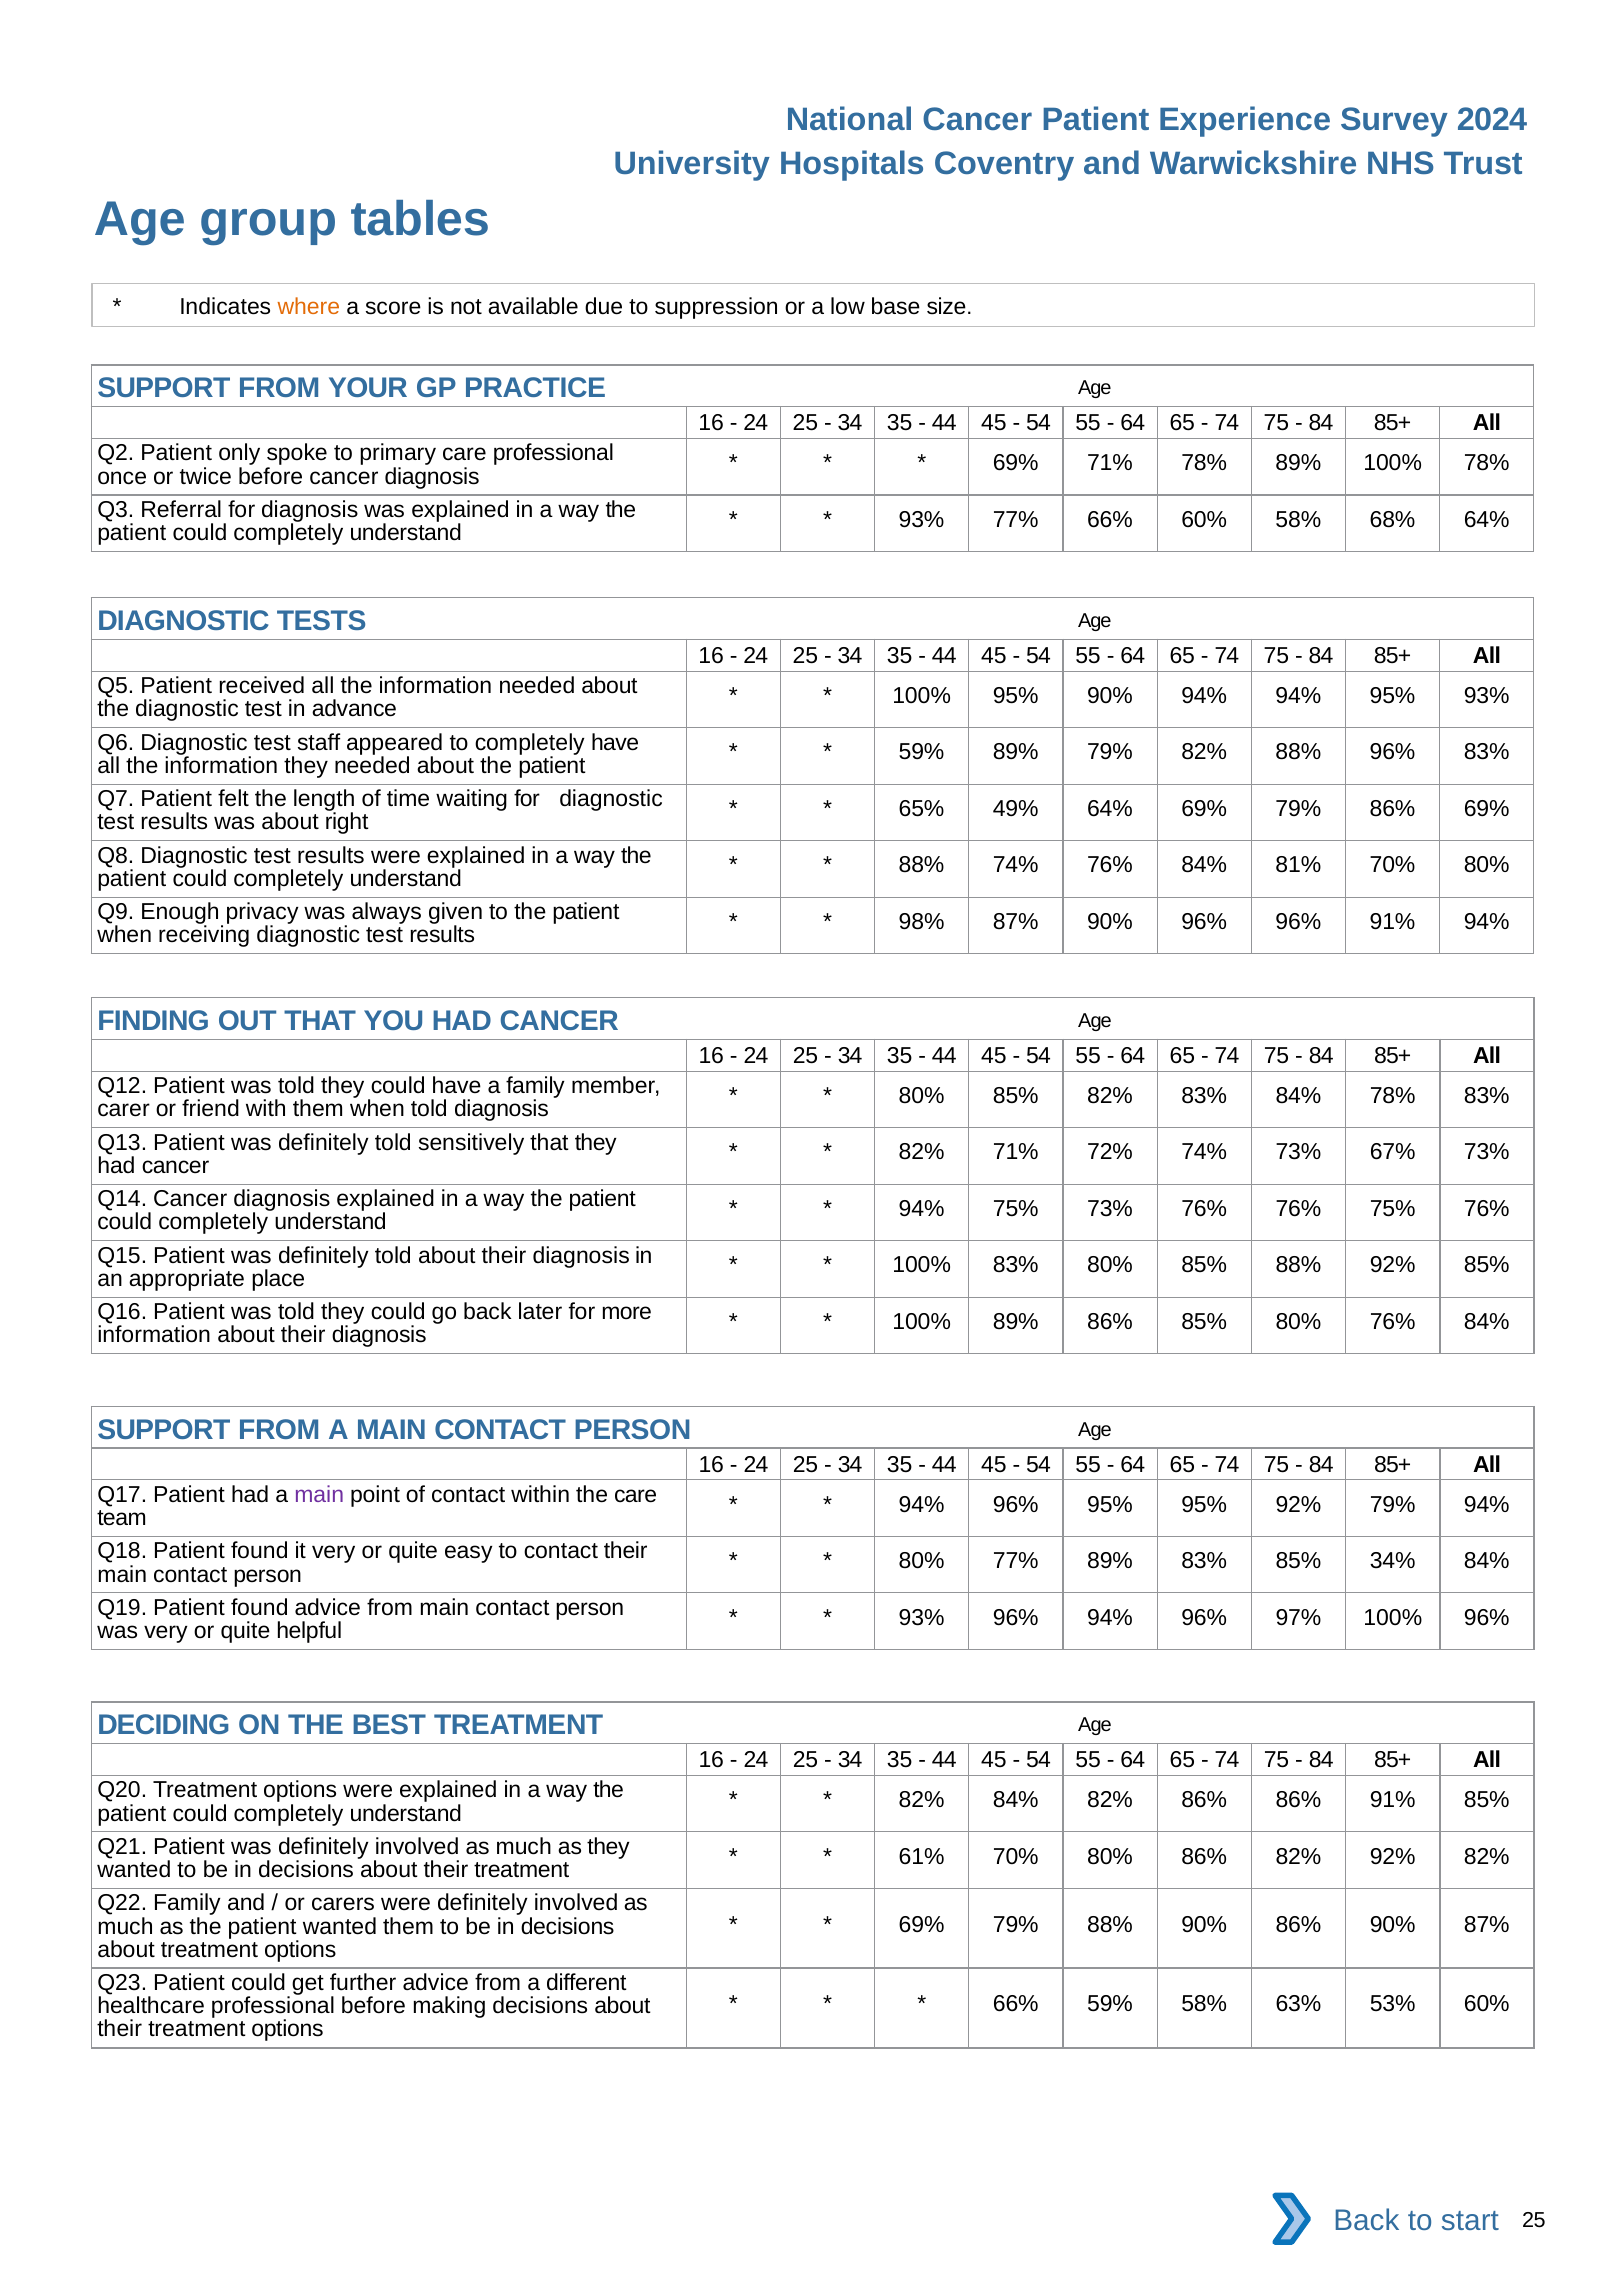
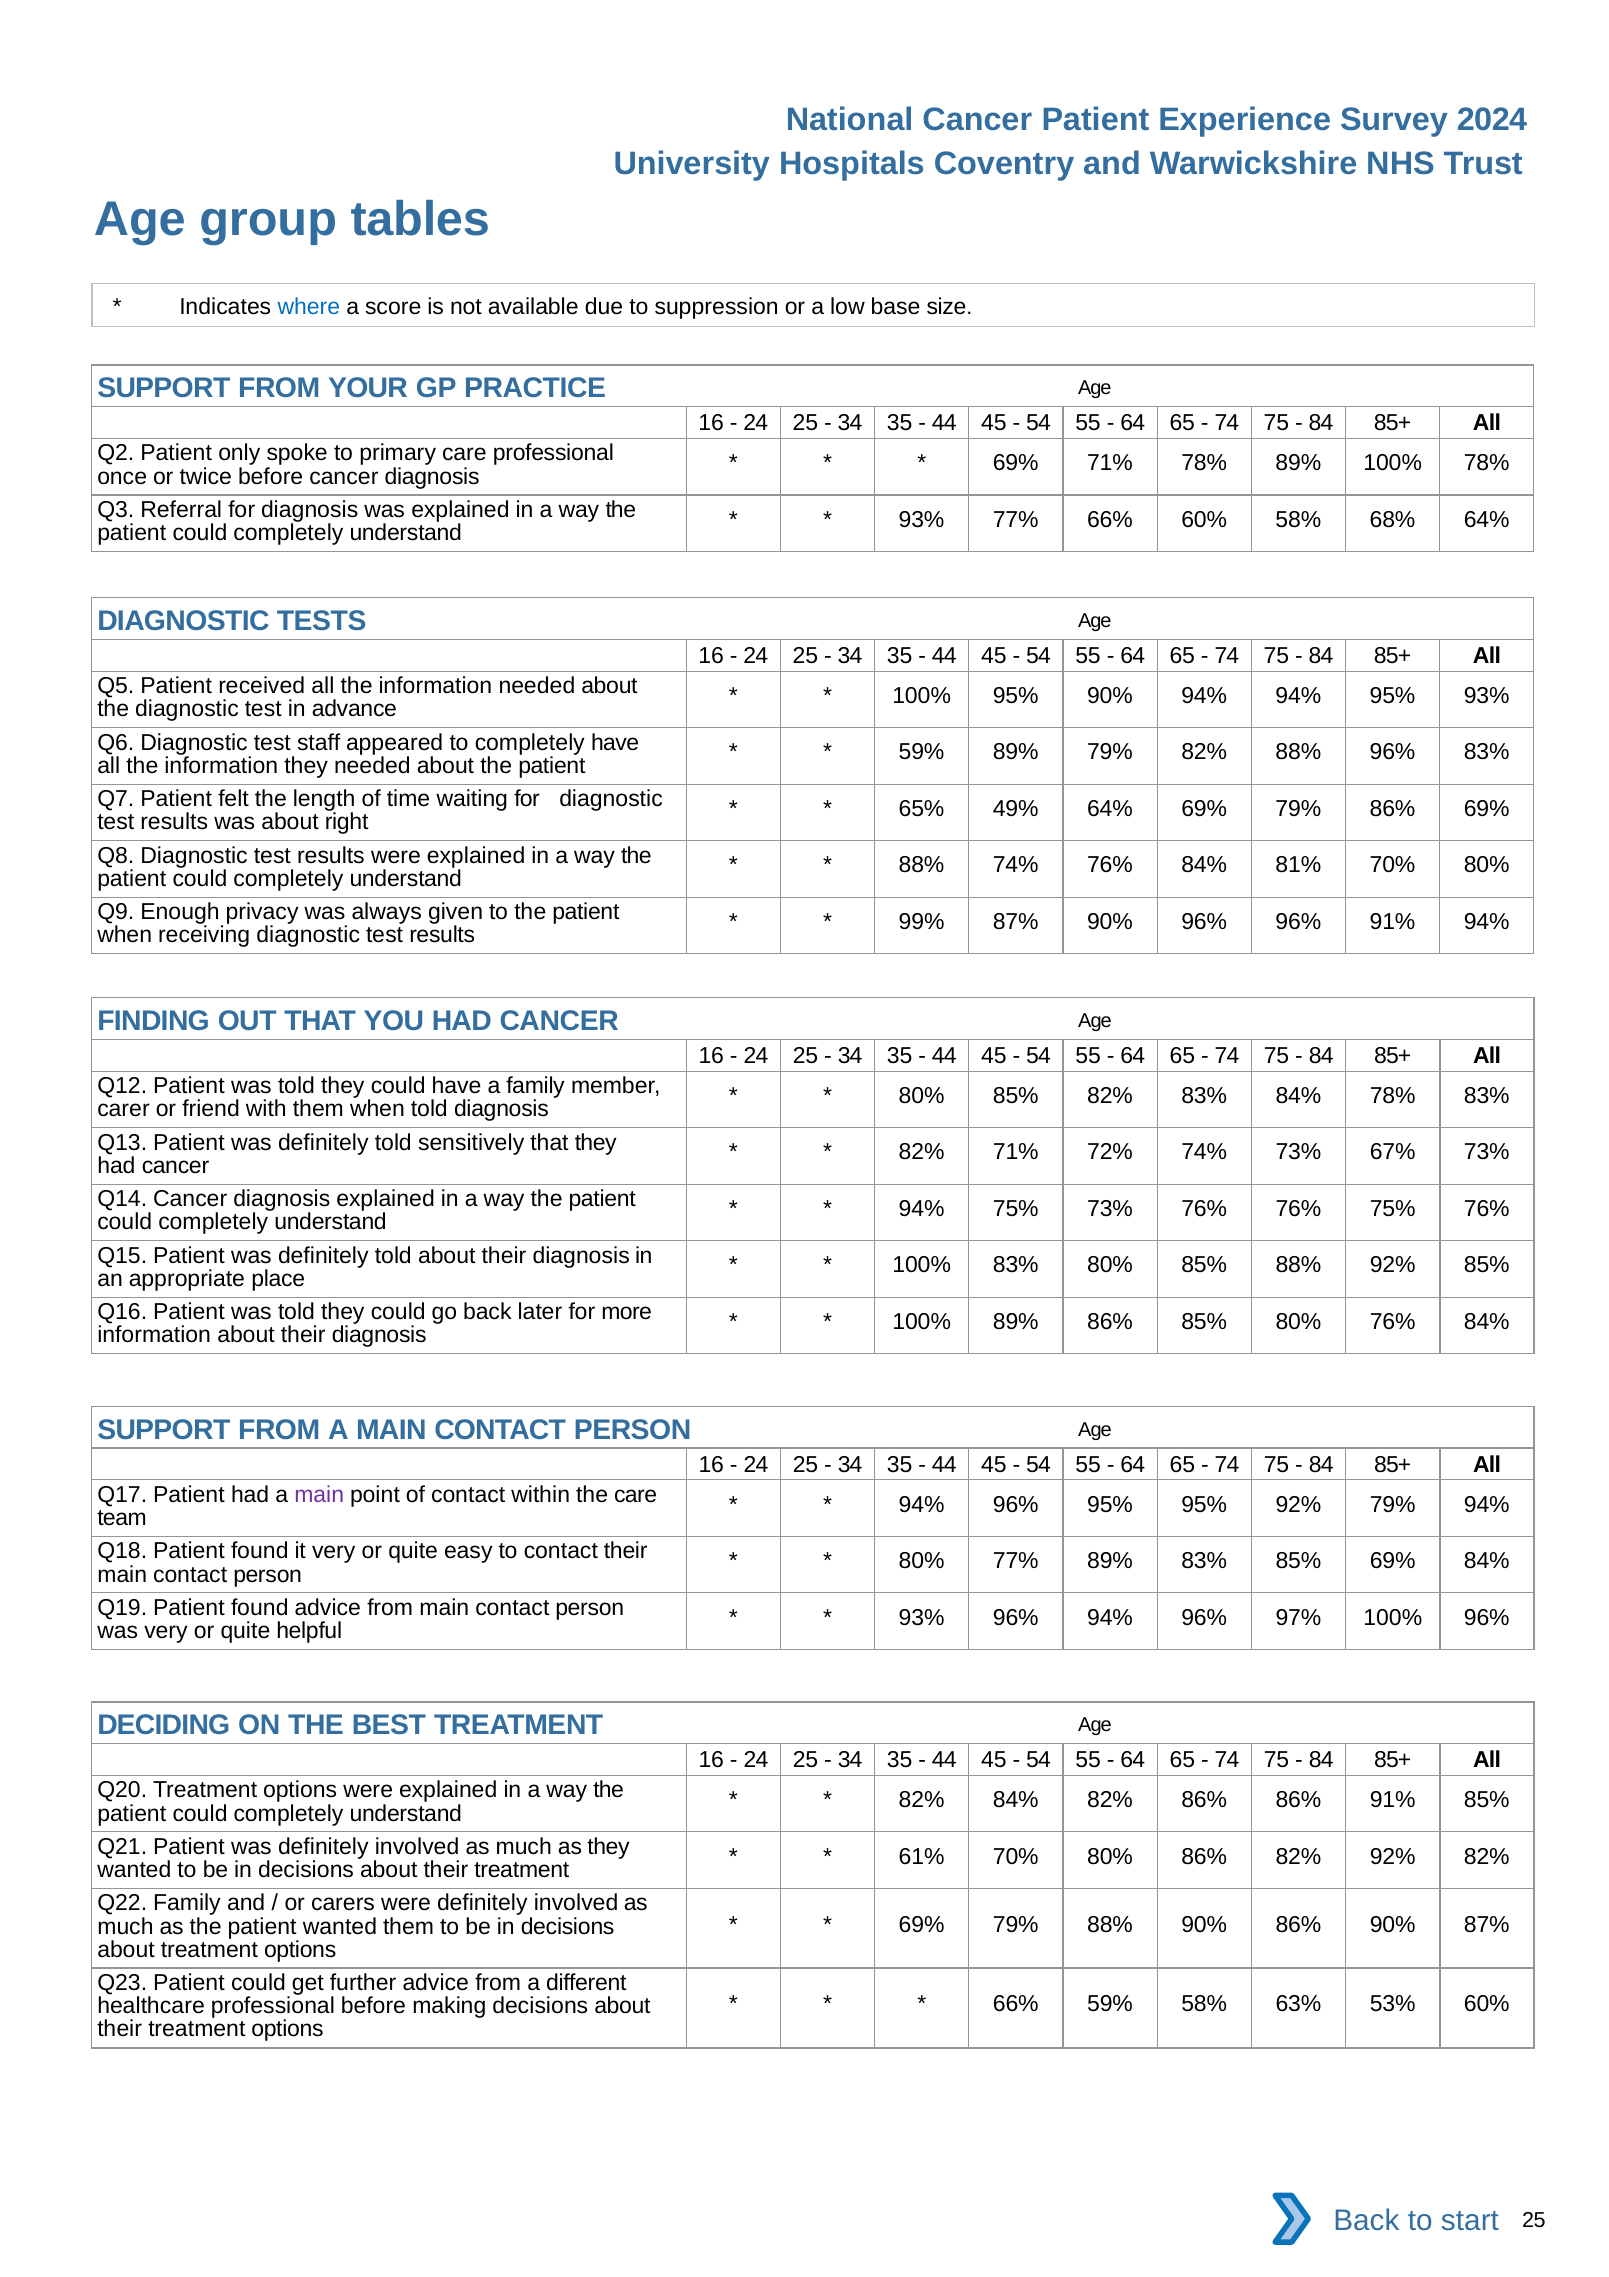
where colour: orange -> blue (309, 307)
98%: 98% -> 99% (922, 922)
85% 34%: 34% -> 69% (1393, 1561)
